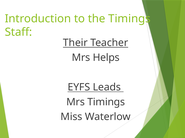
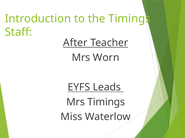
Their: Their -> After (75, 43)
Helps: Helps -> Worn (106, 58)
